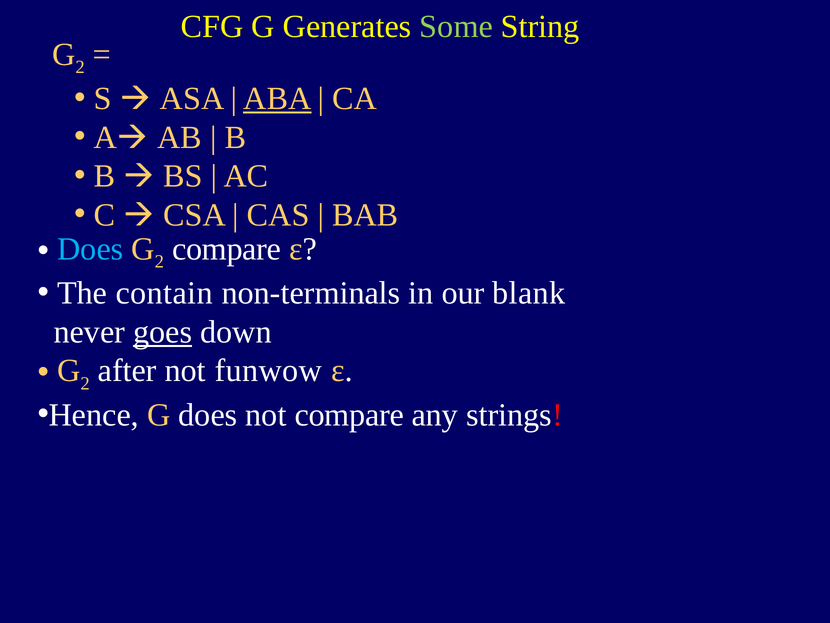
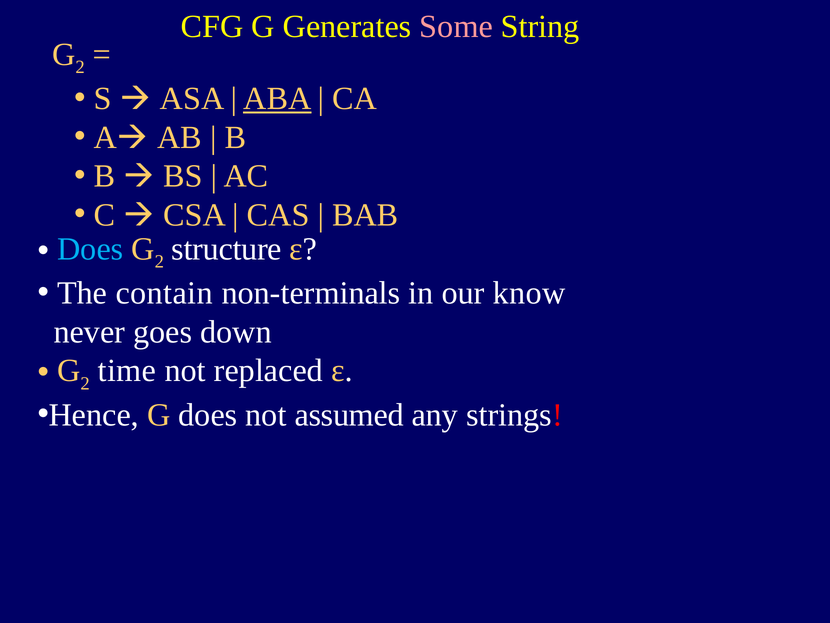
Some colour: light green -> pink (456, 26)
compare: compare -> structure (227, 249)
blank: blank -> know (529, 293)
goes underline: present -> none (163, 332)
after: after -> time (127, 370)
funwow: funwow -> replaced (268, 370)
not compare: compare -> assumed (349, 415)
